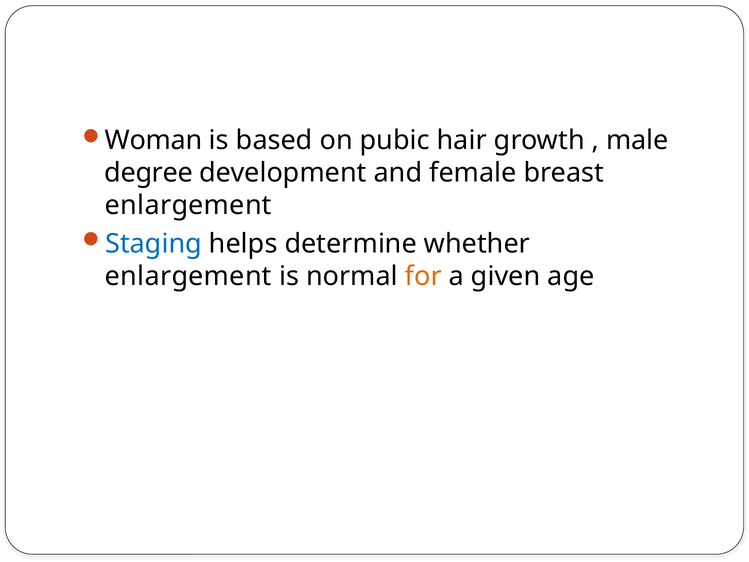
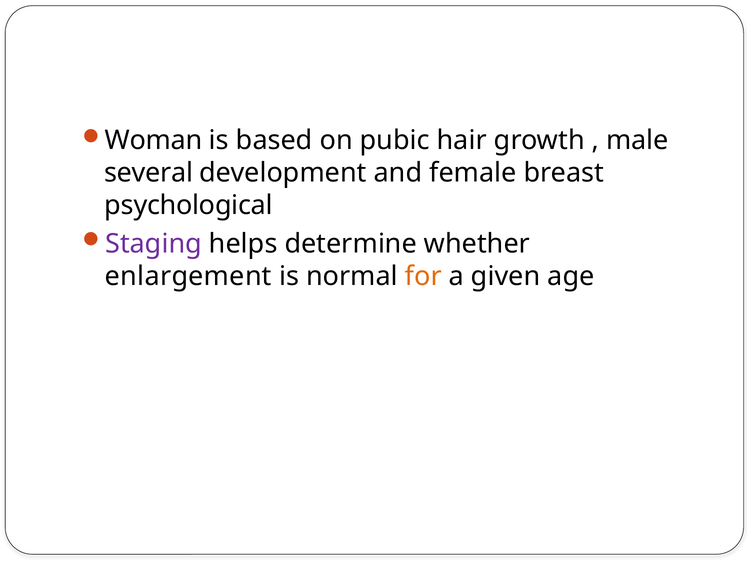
degree: degree -> several (149, 173)
enlargement: enlargement -> psychological (189, 205)
Staging colour: blue -> purple (154, 244)
